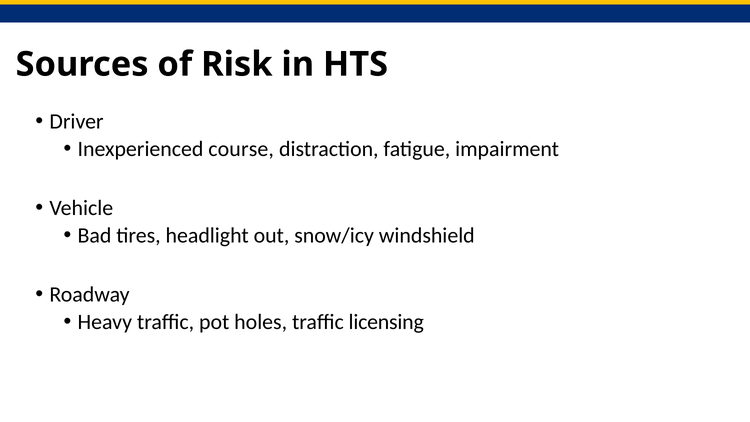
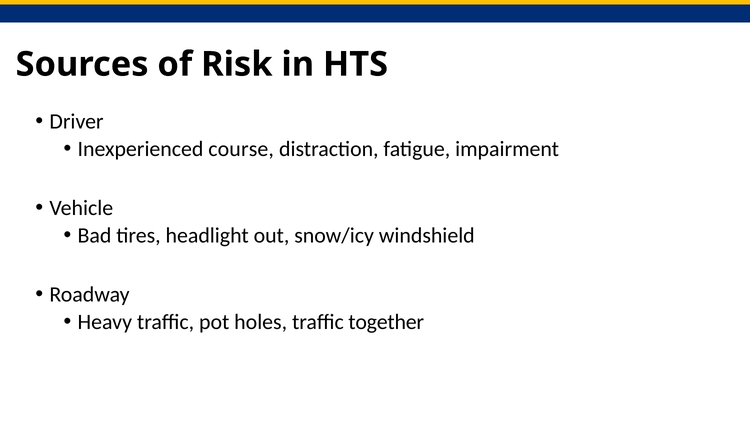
licensing: licensing -> together (386, 322)
